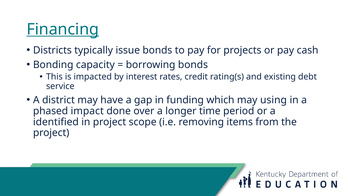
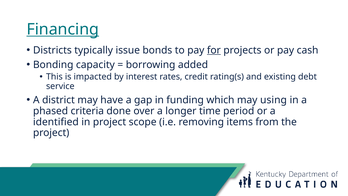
for underline: none -> present (214, 50)
borrowing bonds: bonds -> added (193, 65)
impact: impact -> criteria (87, 111)
